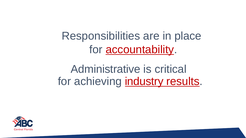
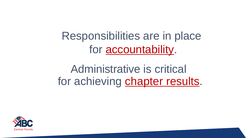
industry: industry -> chapter (144, 82)
